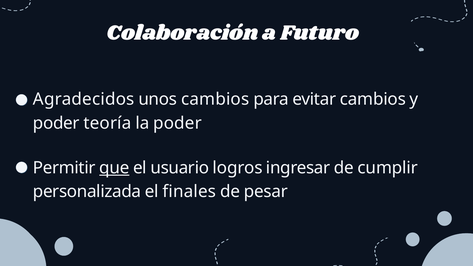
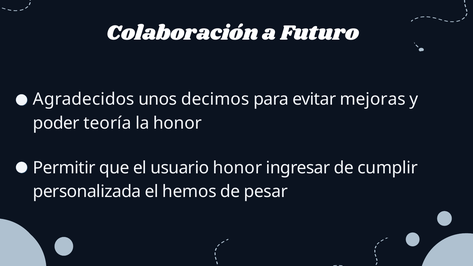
unos cambios: cambios -> decimos (215, 99)
evitar cambios: cambios -> mejoras (373, 99)
la poder: poder -> honor (177, 123)
que underline: present -> none (114, 168)
usuario logros: logros -> honor (237, 168)
finales: finales -> hemos (189, 192)
